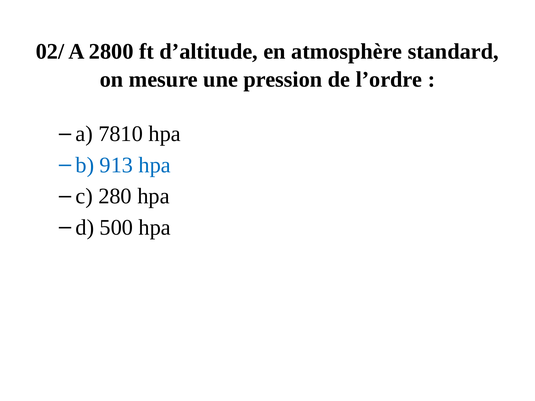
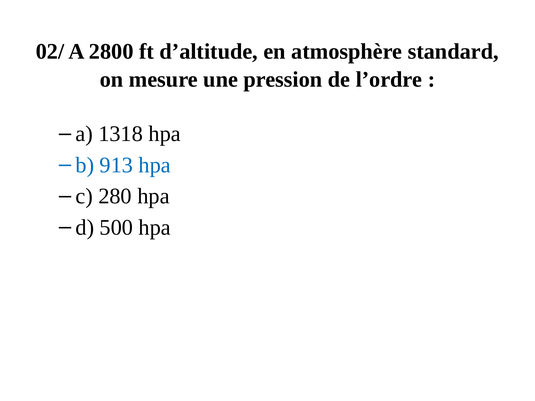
7810: 7810 -> 1318 (121, 134)
